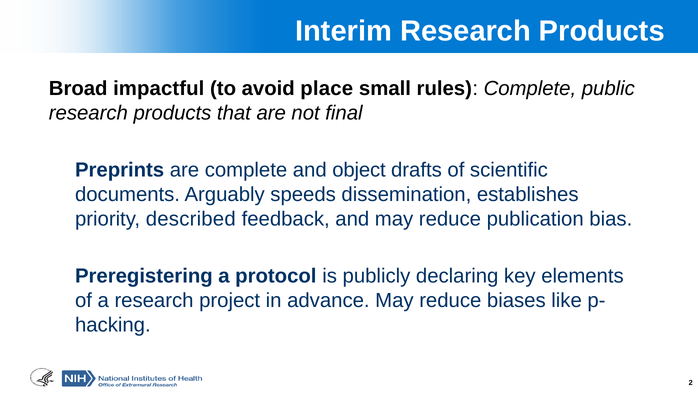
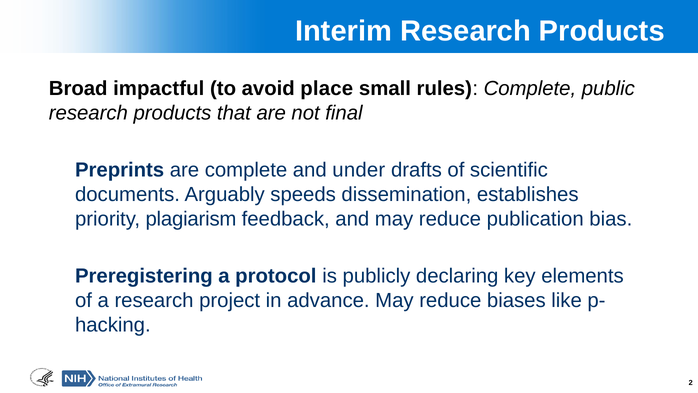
object: object -> under (359, 170)
described: described -> plagiarism (191, 219)
